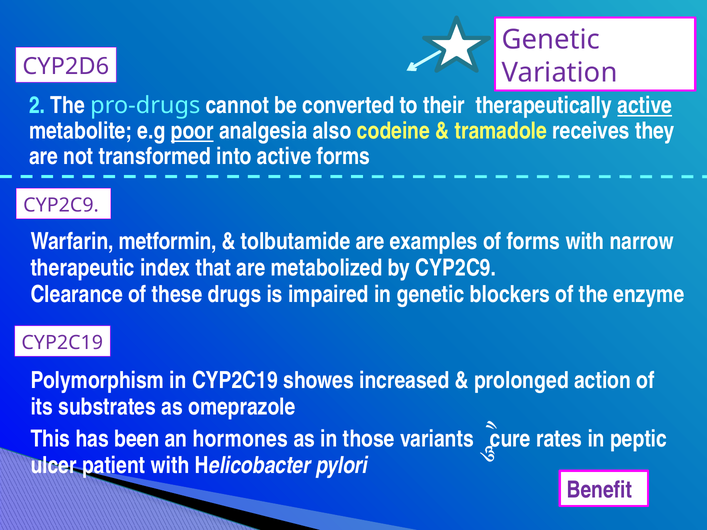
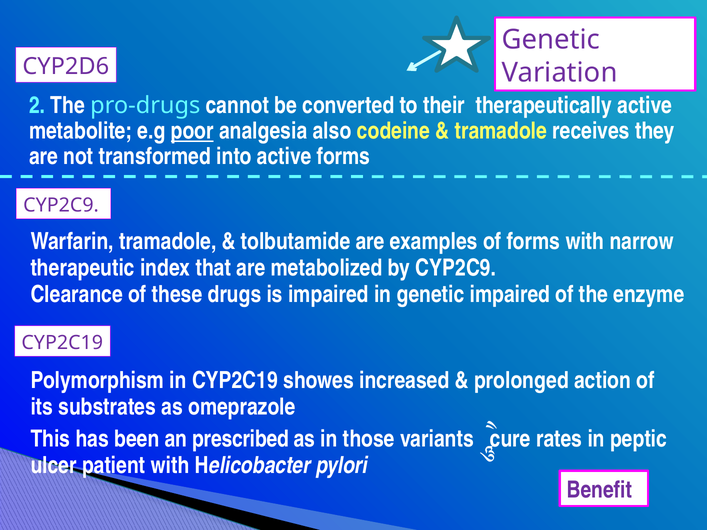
active underline: present -> none (645, 106)
Warfarin metformin: metformin -> tramadole (168, 241)
genetic blockers: blockers -> impaired (510, 294)
hormones: hormones -> prescribed (241, 439)
